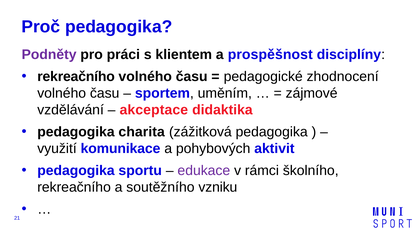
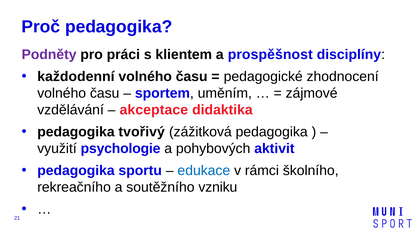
rekreačního: rekreačního -> každodenní (76, 77)
charita: charita -> tvořivý (142, 132)
komunikace: komunikace -> psychologie (121, 149)
edukace colour: purple -> blue (204, 171)
